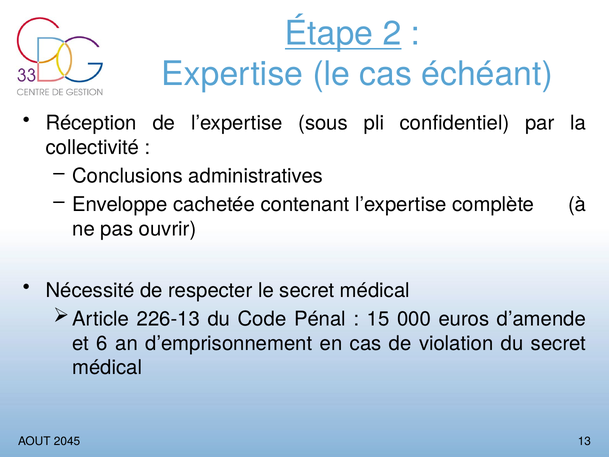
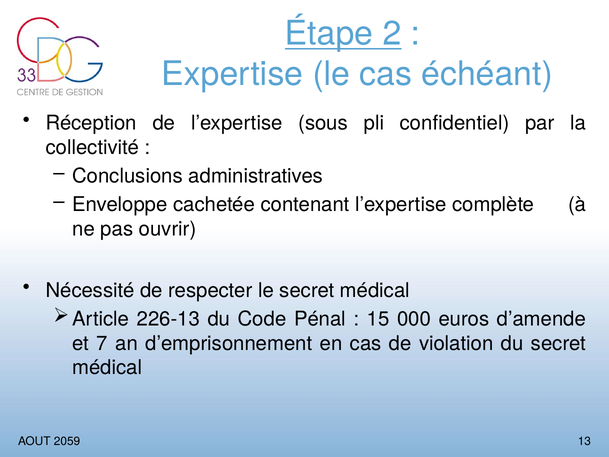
6: 6 -> 7 (102, 343)
2045: 2045 -> 2059 (67, 441)
